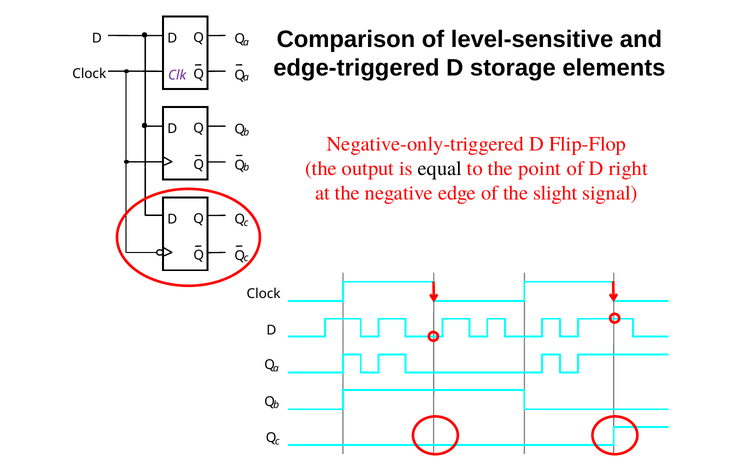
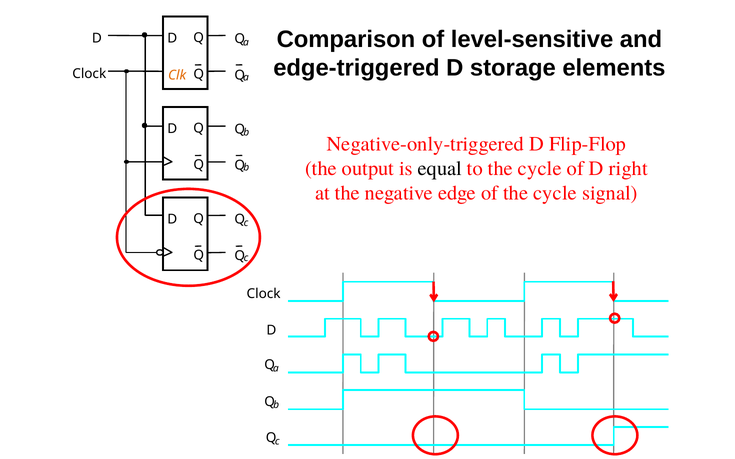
Clk colour: purple -> orange (177, 75)
to the point: point -> cycle (540, 169)
of the slight: slight -> cycle (555, 193)
